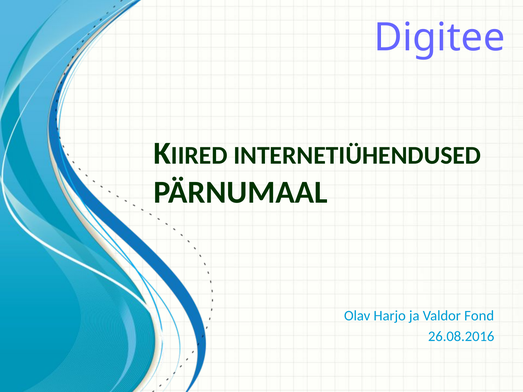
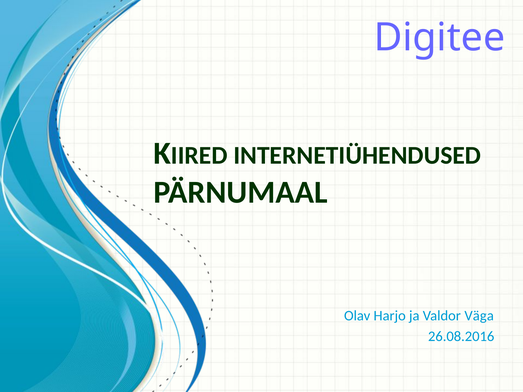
Fond: Fond -> Väga (479, 316)
